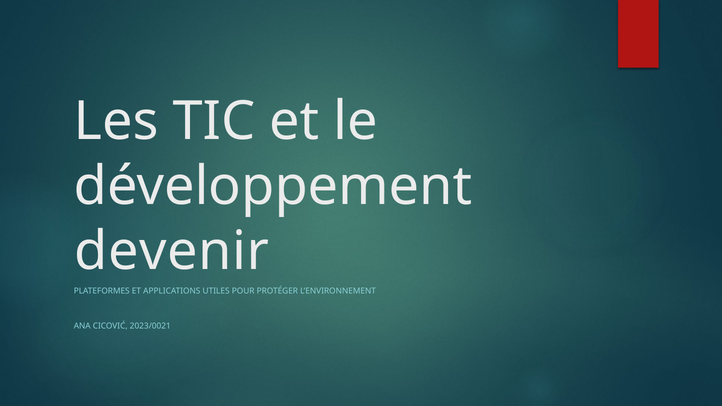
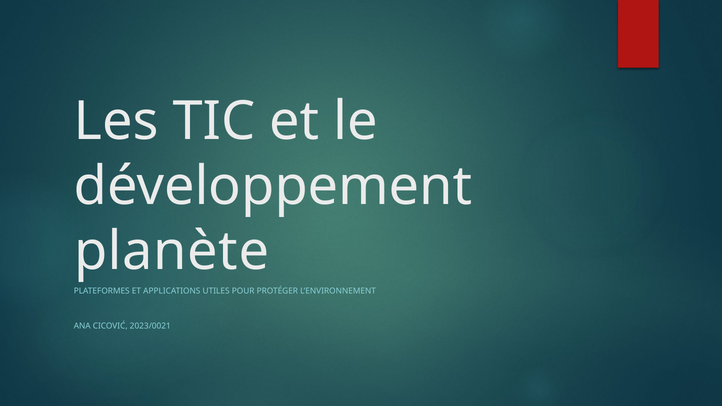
devenir: devenir -> planète (172, 251)
